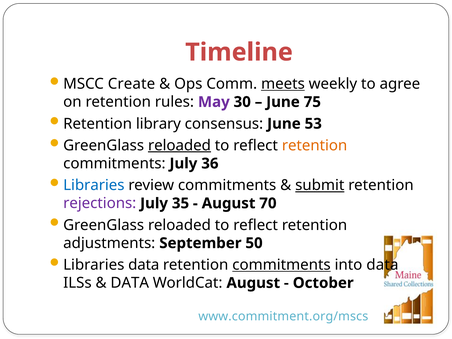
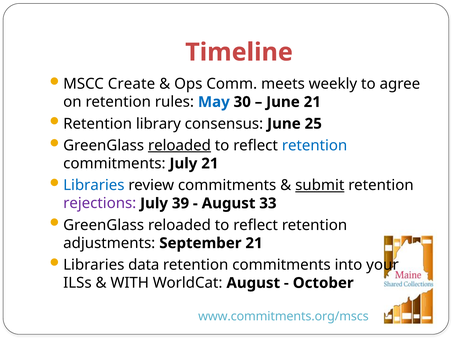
meets underline: present -> none (283, 84)
May colour: purple -> blue (214, 102)
June 75: 75 -> 21 (312, 102)
53: 53 -> 25 (313, 124)
retention colour: orange -> blue (315, 145)
July 36: 36 -> 21 (210, 164)
35: 35 -> 39 (181, 203)
70: 70 -> 33 (268, 203)
September 50: 50 -> 21 (254, 243)
commitments underline: present -> none (281, 265)
into data: data -> your (382, 265)
DATA: DATA -> WITH (130, 283)
www.commitment.org/mscs: www.commitment.org/mscs -> www.commitments.org/mscs (283, 316)
